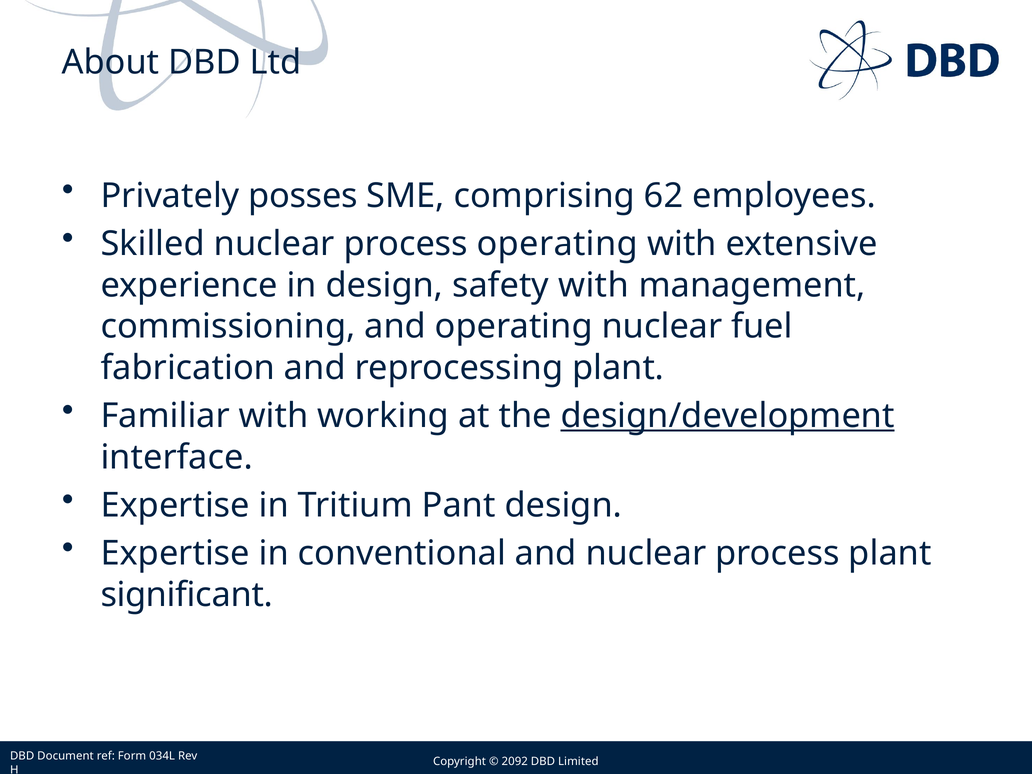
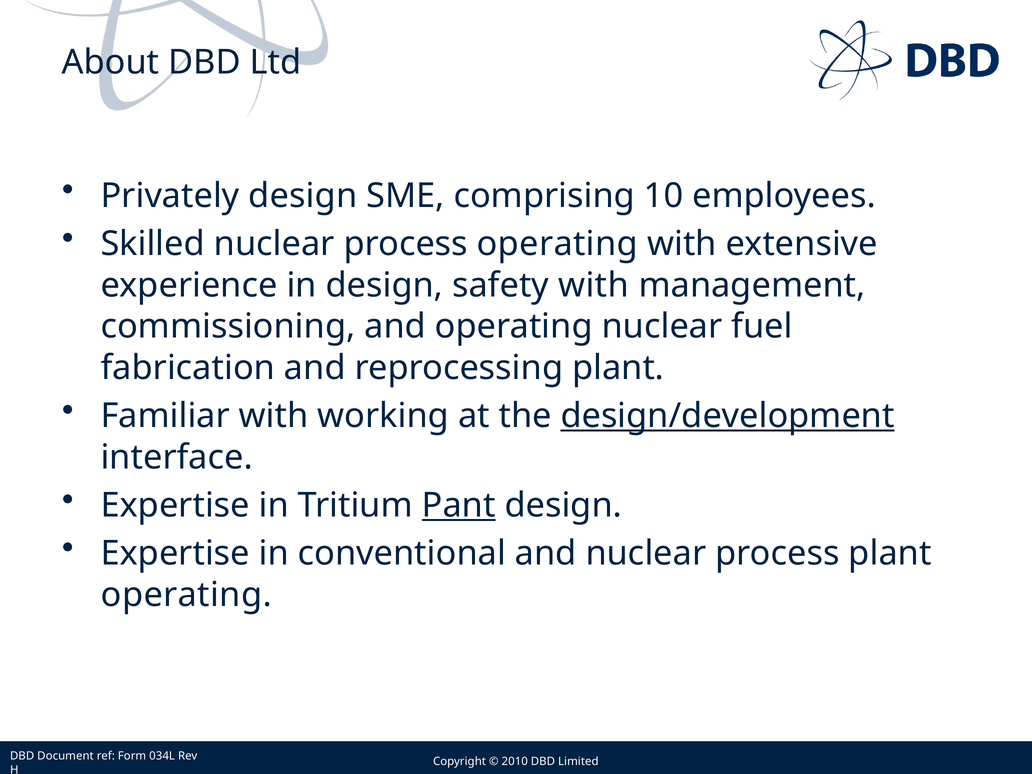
Privately posses: posses -> design (303, 196)
62: 62 -> 10 (664, 196)
Pant underline: none -> present (459, 505)
significant: significant -> operating (186, 595)
2092: 2092 -> 2010 (515, 761)
